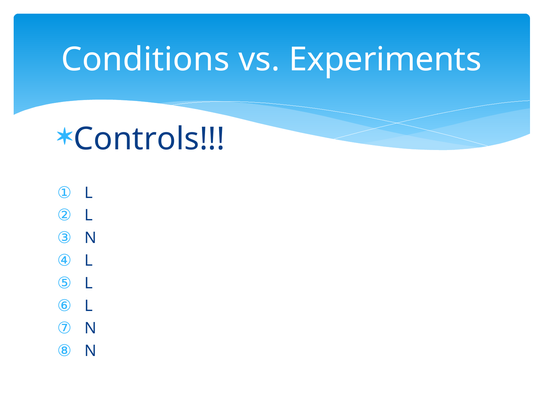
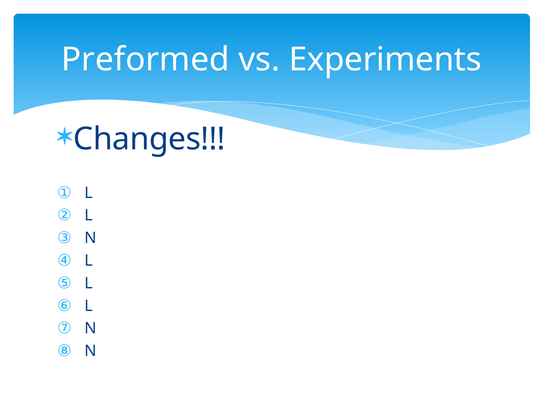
Conditions: Conditions -> Preformed (145, 60)
Controls: Controls -> Changes (149, 139)
